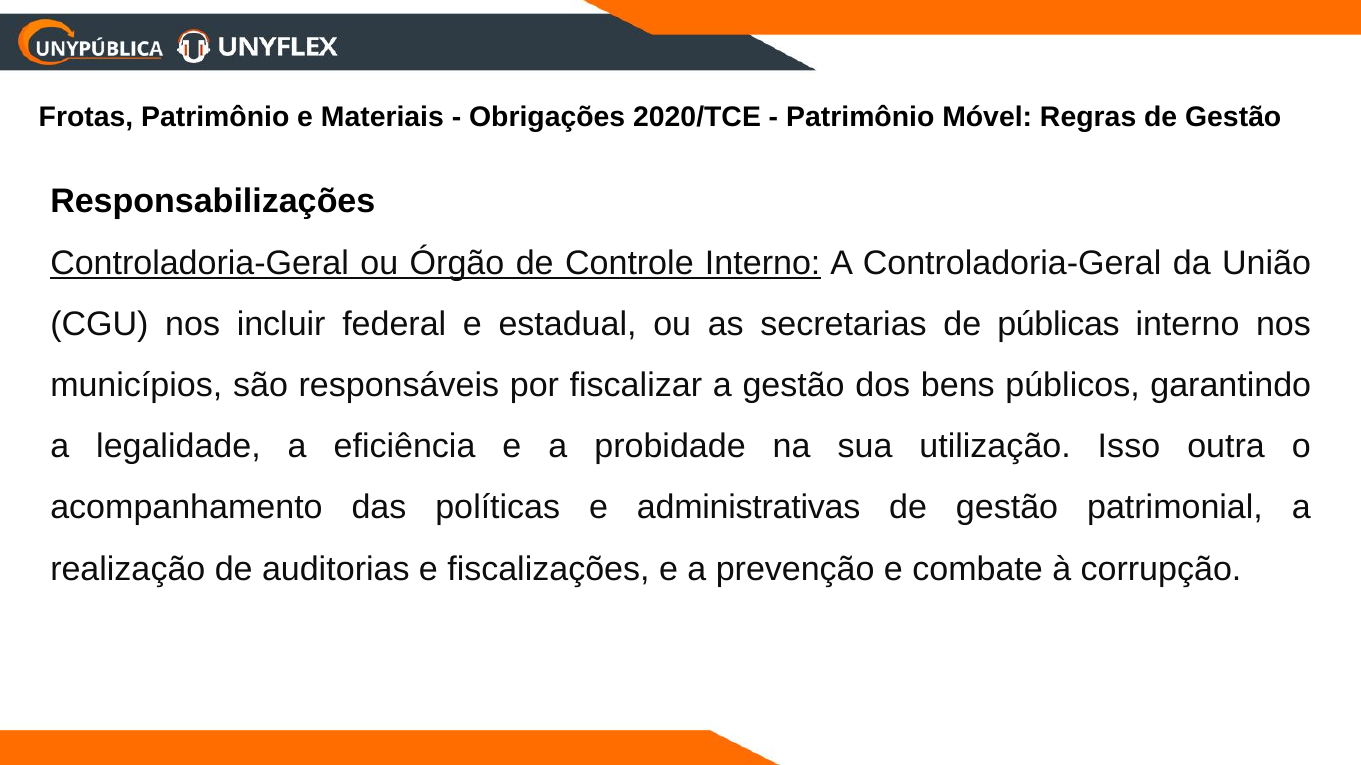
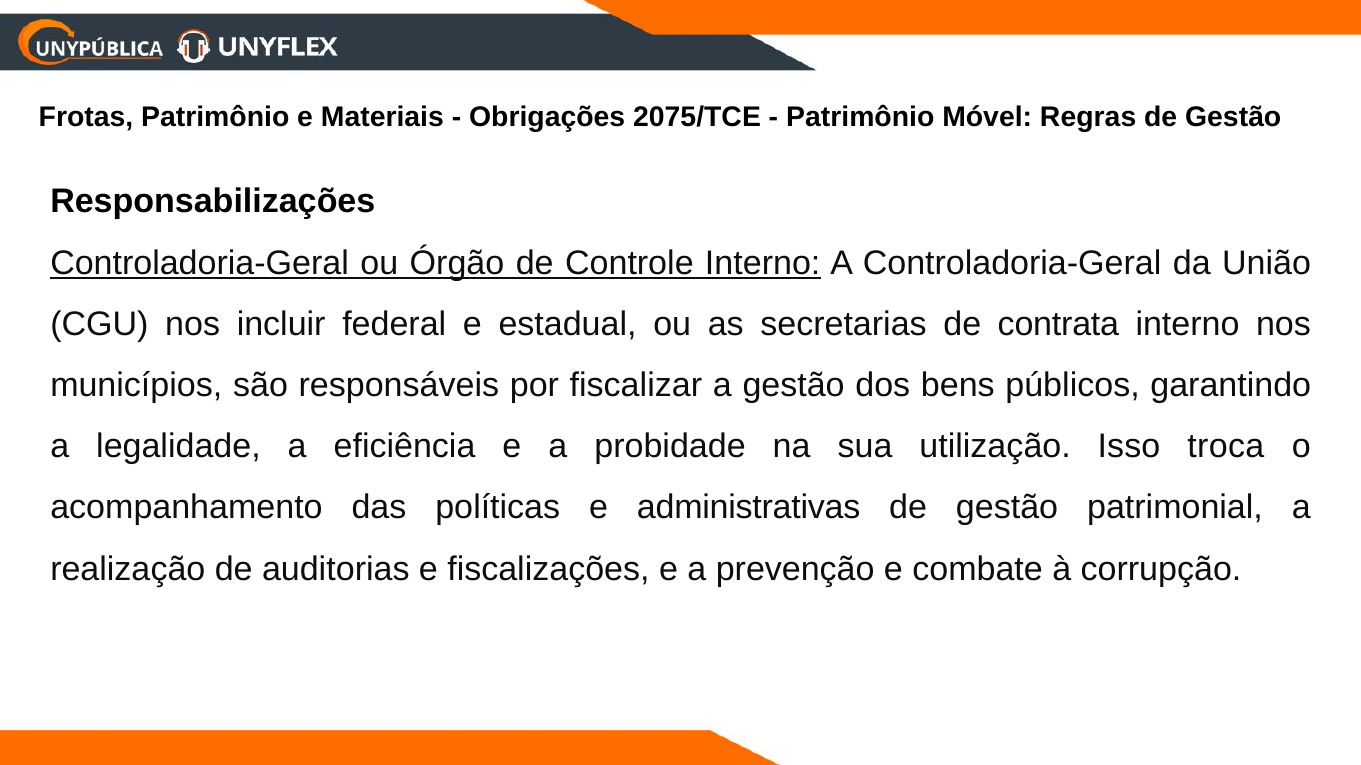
2020/TCE: 2020/TCE -> 2075/TCE (697, 117)
públicas: públicas -> contrata (1058, 324)
outra: outra -> troca (1226, 447)
